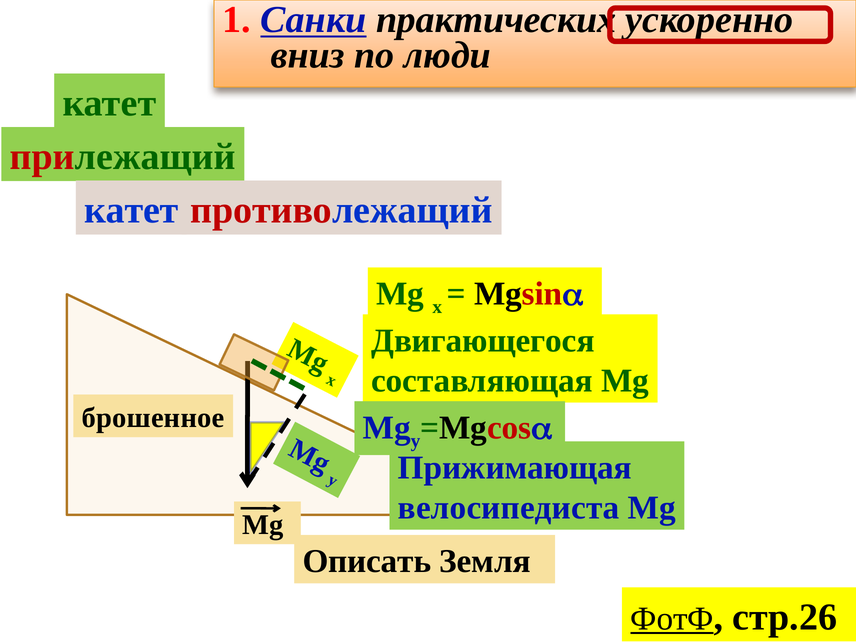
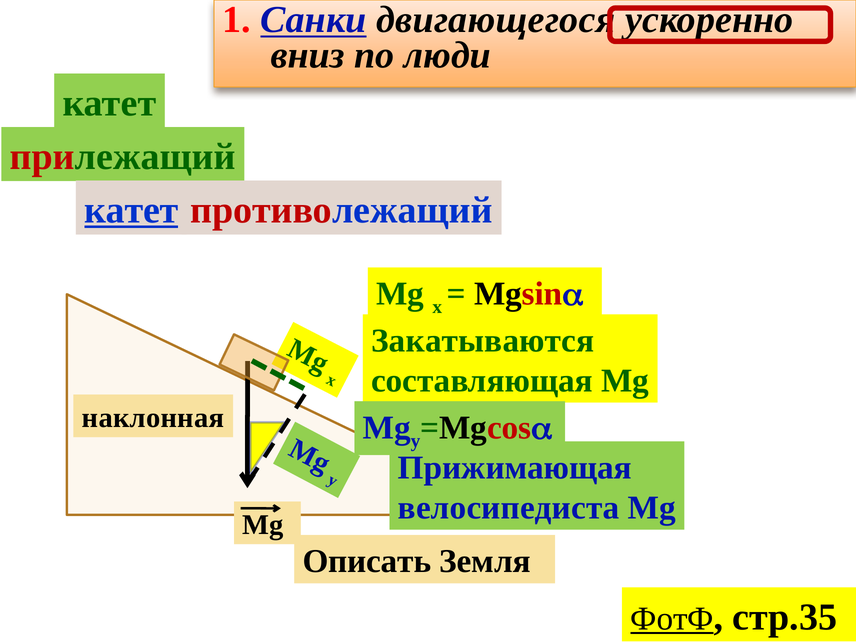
практических: практических -> двигающегося (496, 20)
катет underline: none -> present (131, 210)
Двигающегося: Двигающегося -> Закатываются (483, 341)
брошенное: брошенное -> наклонная (153, 418)
стр.26: стр.26 -> стр.35 (785, 617)
